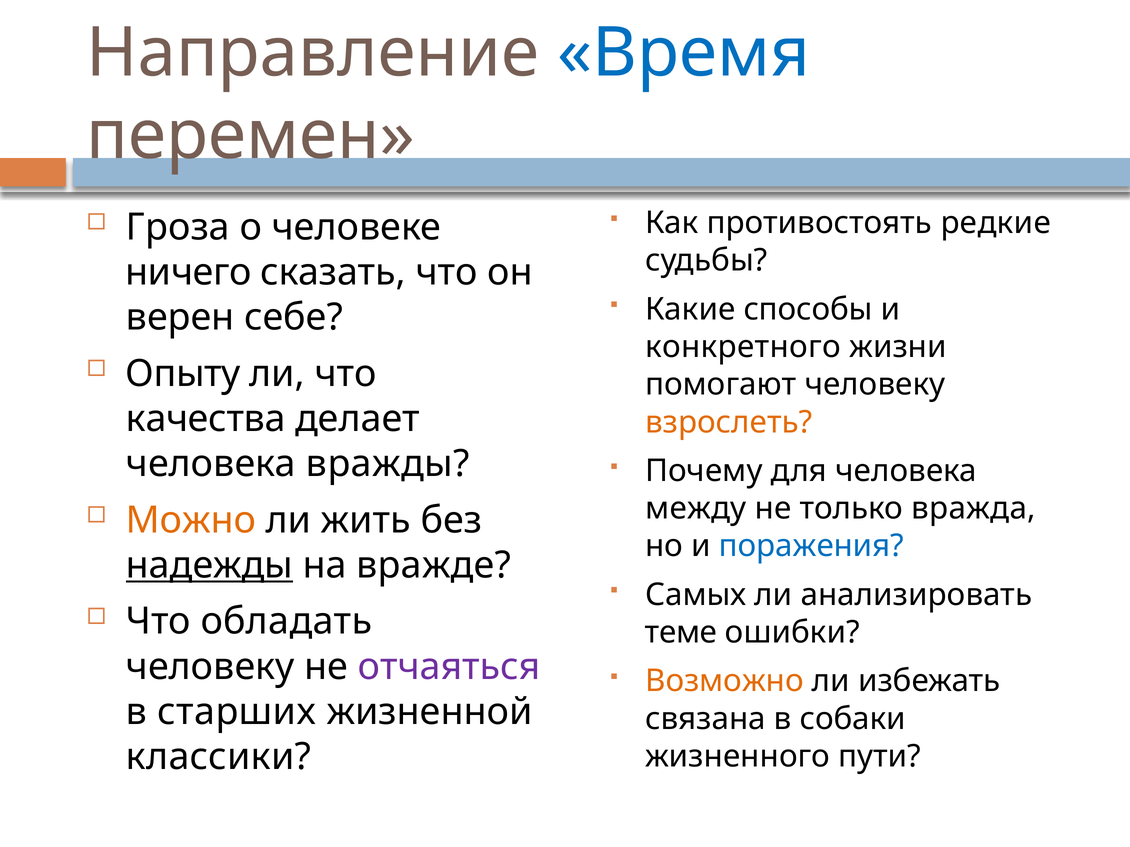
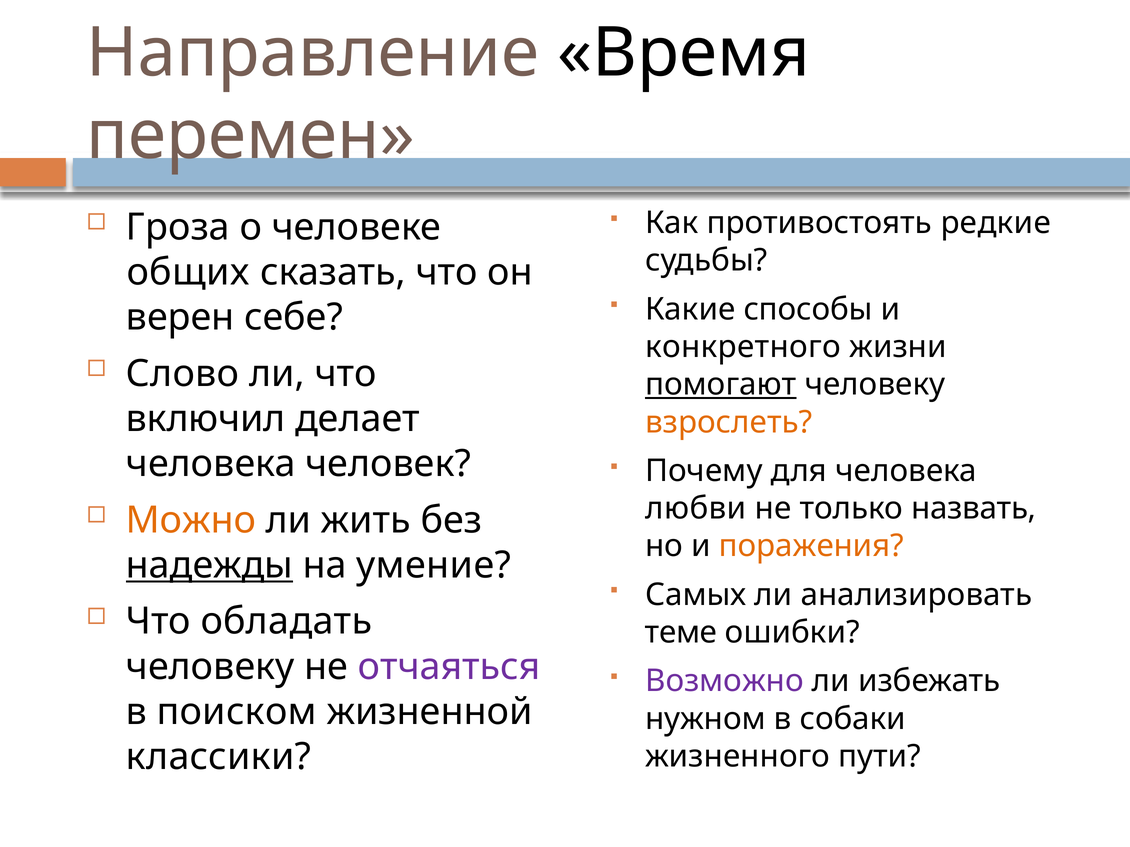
Время colour: blue -> black (684, 53)
ничего: ничего -> общих (188, 272)
Опыту: Опыту -> Слово (183, 374)
помогают underline: none -> present (721, 385)
качества: качества -> включил (206, 419)
вражды: вражды -> человек (388, 464)
между: между -> любви (696, 509)
вражда: вражда -> назвать (974, 509)
поражения colour: blue -> orange (811, 546)
вражде: вражде -> умение (434, 566)
Возможно colour: orange -> purple (724, 681)
старших: старших -> поиском (237, 712)
связана: связана -> нужном (705, 719)
